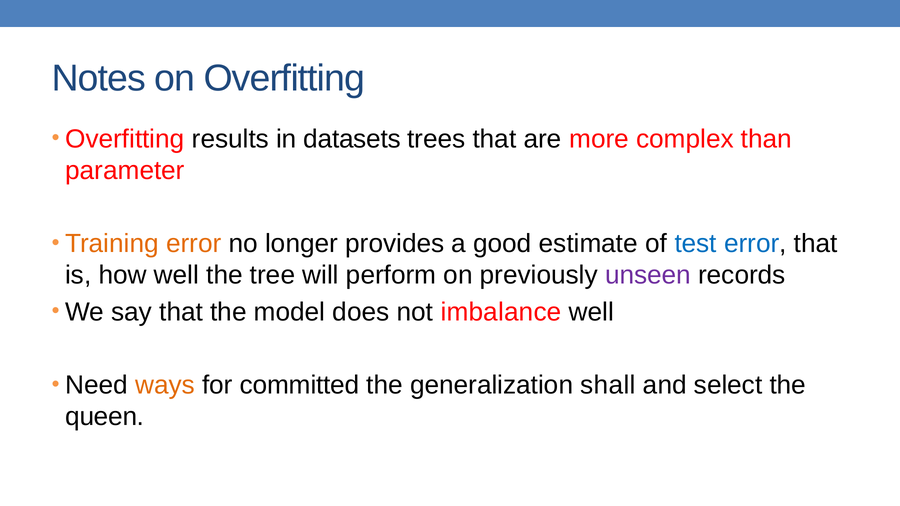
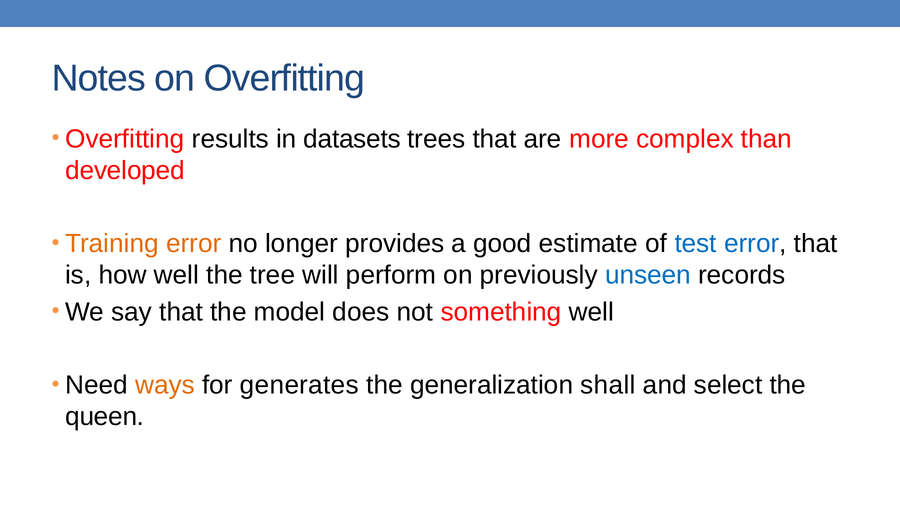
parameter: parameter -> developed (125, 170)
unseen colour: purple -> blue (648, 275)
imbalance: imbalance -> something (501, 312)
committed: committed -> generates (299, 385)
